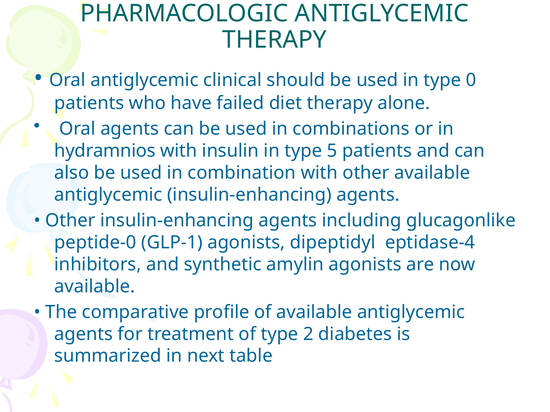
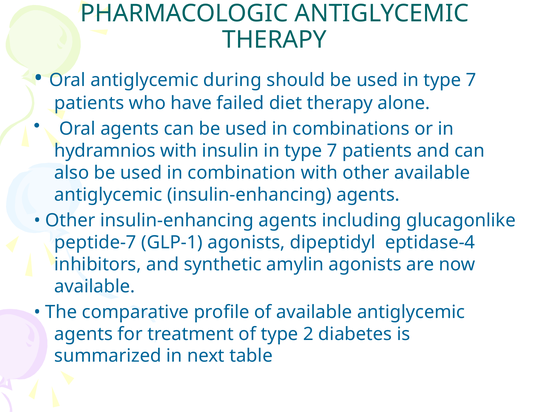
clinical: clinical -> during (233, 80)
used in type 0: 0 -> 7 (471, 80)
insulin in type 5: 5 -> 7 (332, 151)
peptide-0: peptide-0 -> peptide-7 (95, 243)
